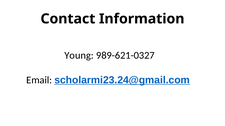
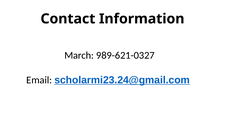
Young: Young -> March (79, 56)
